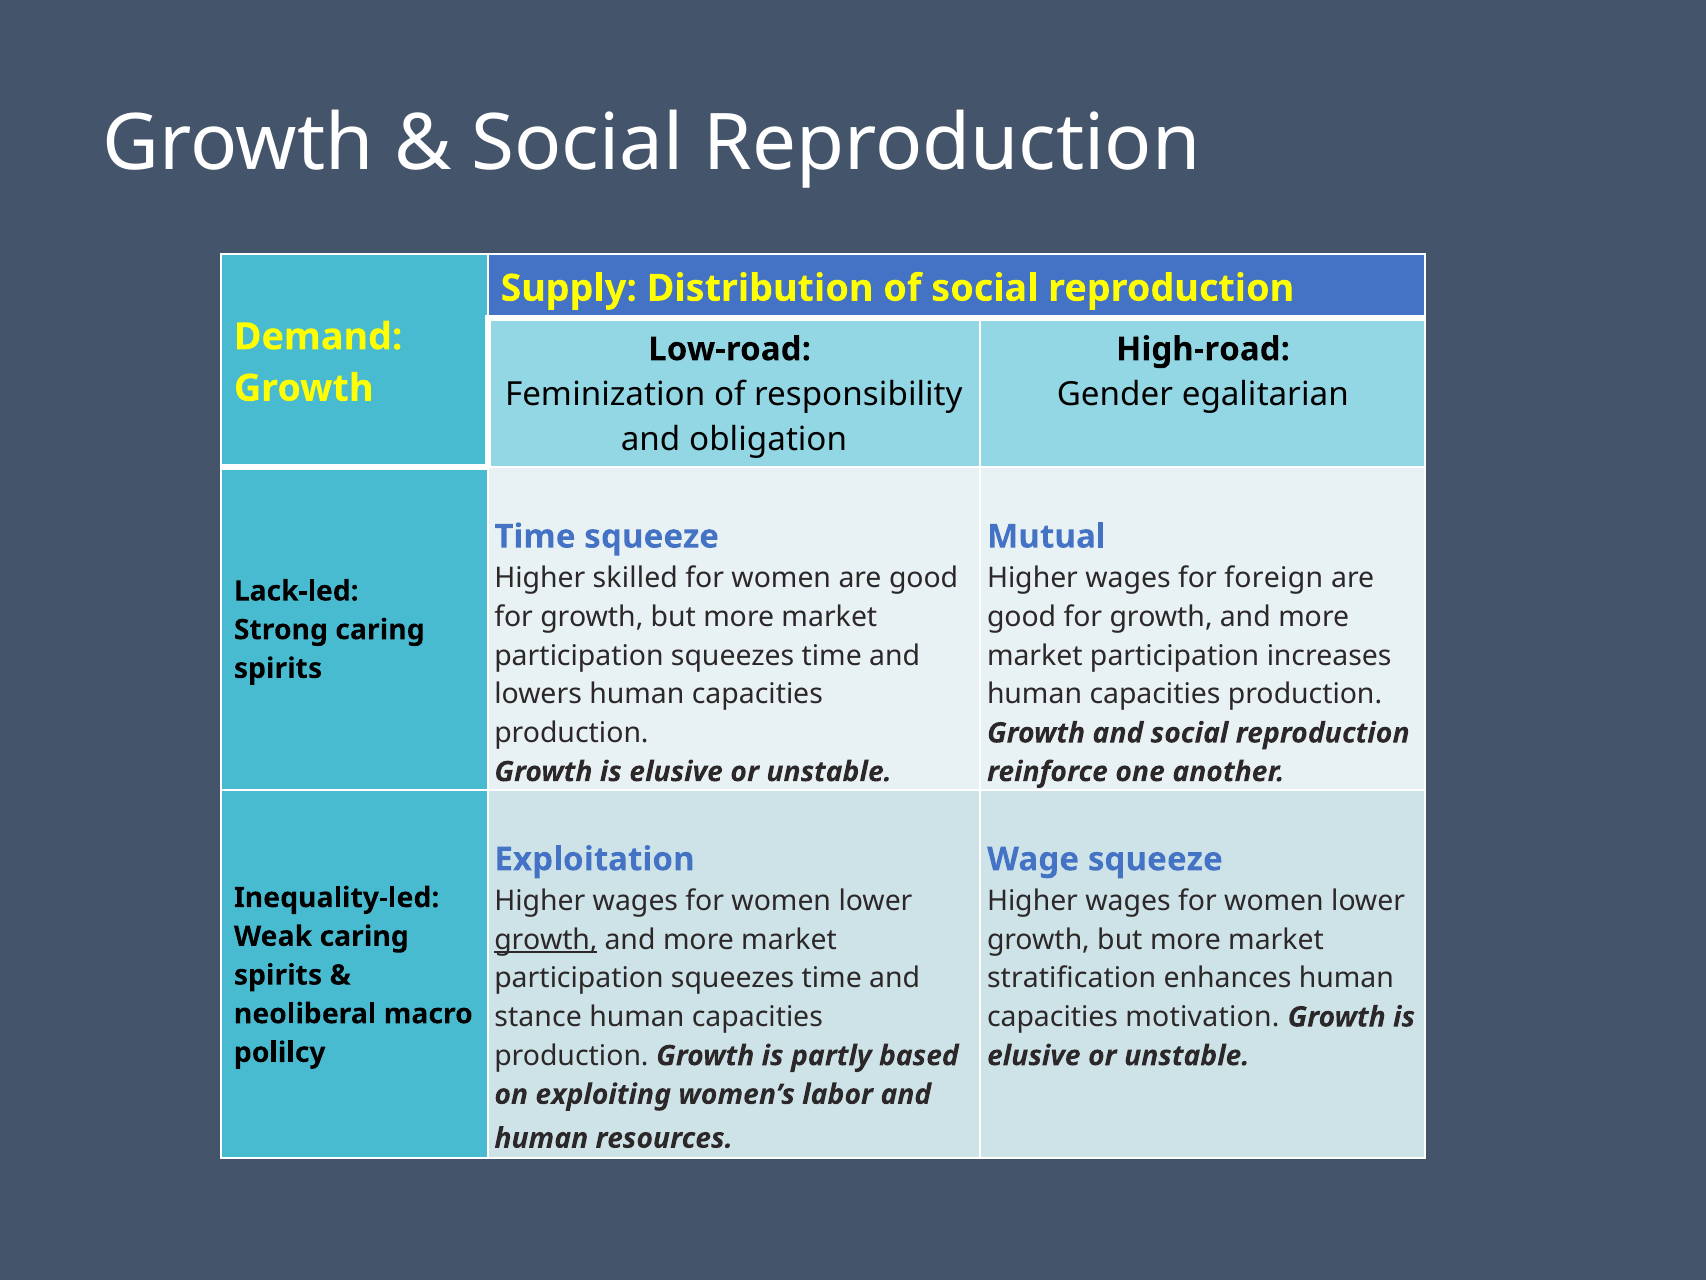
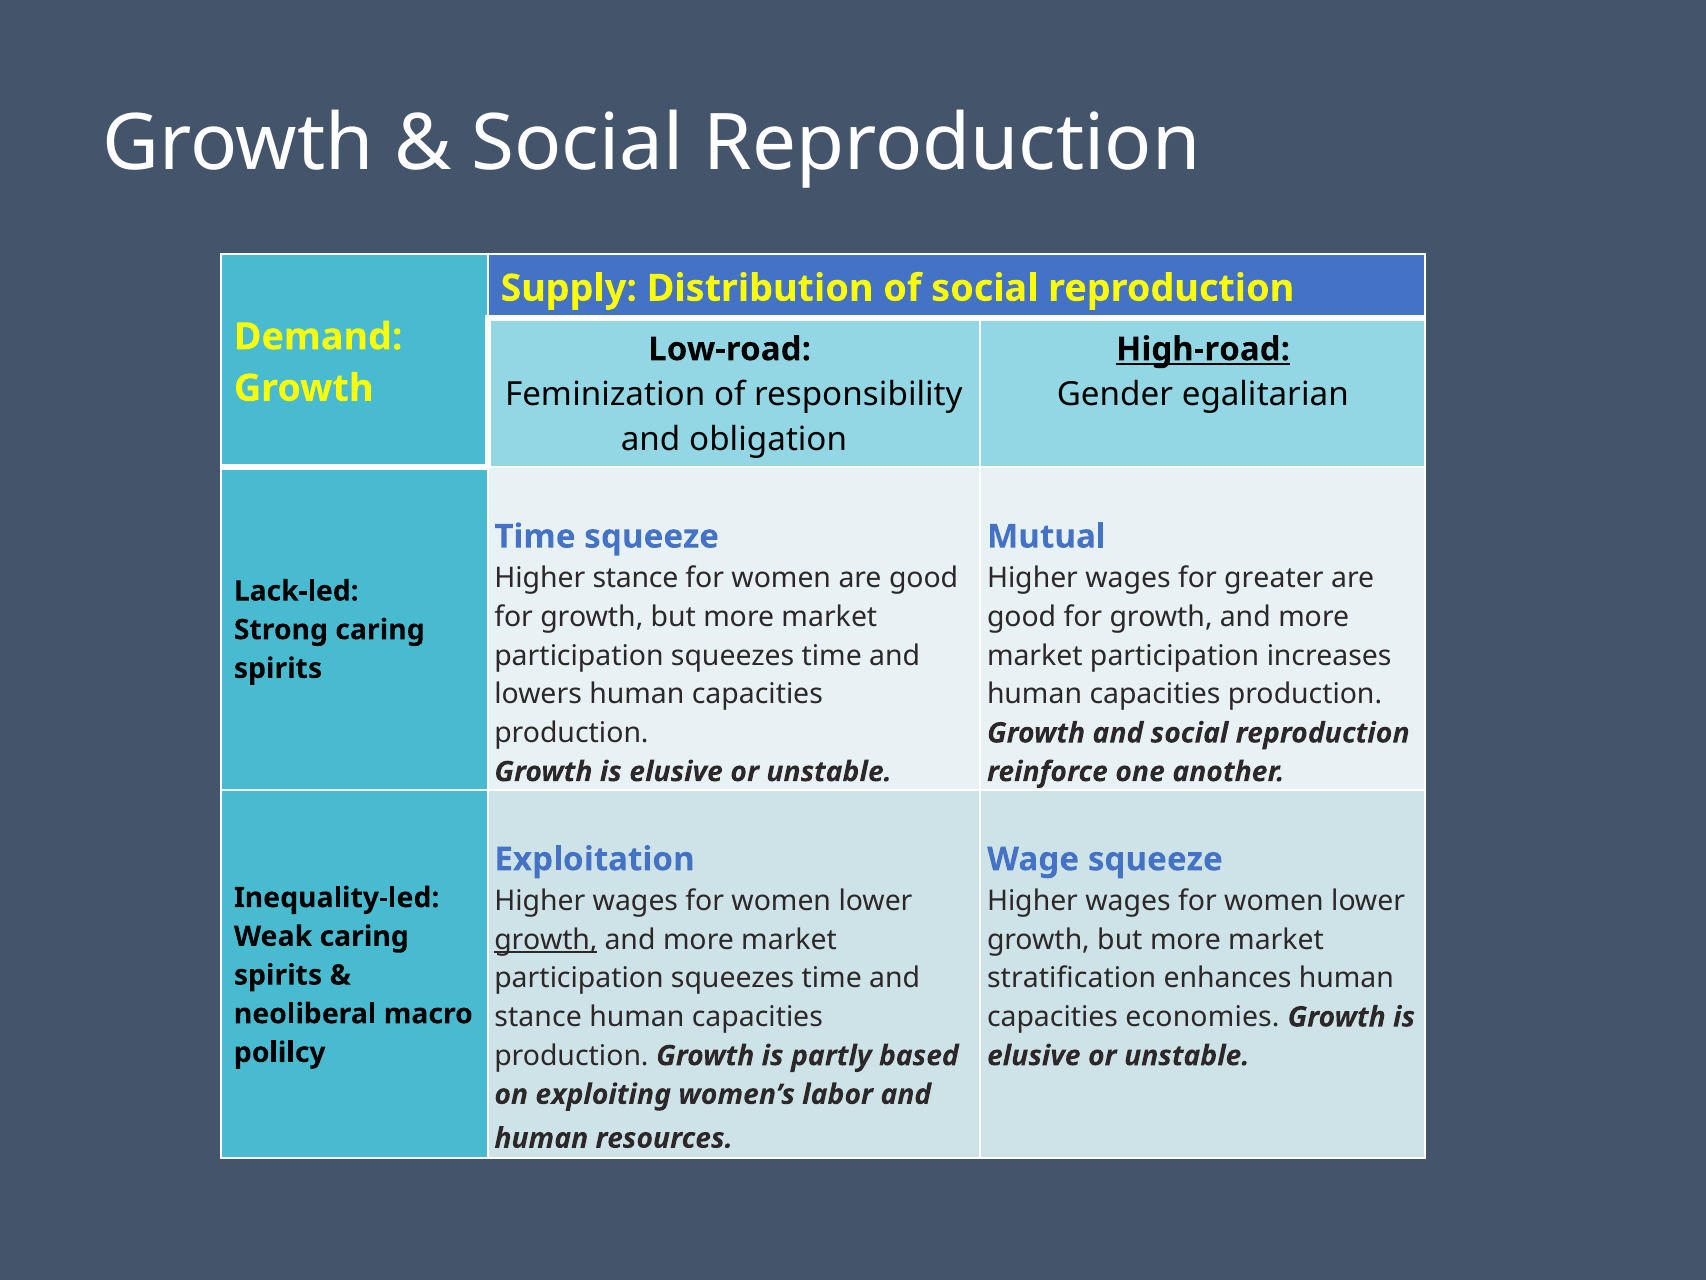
High-road underline: none -> present (1203, 349)
Higher skilled: skilled -> stance (636, 578)
foreign: foreign -> greater (1274, 578)
motivation: motivation -> economies (1203, 1017)
